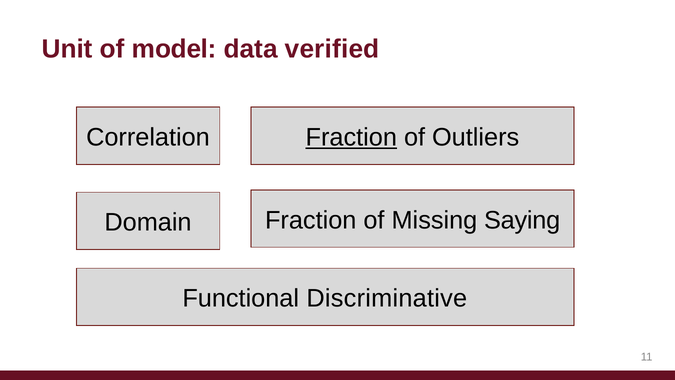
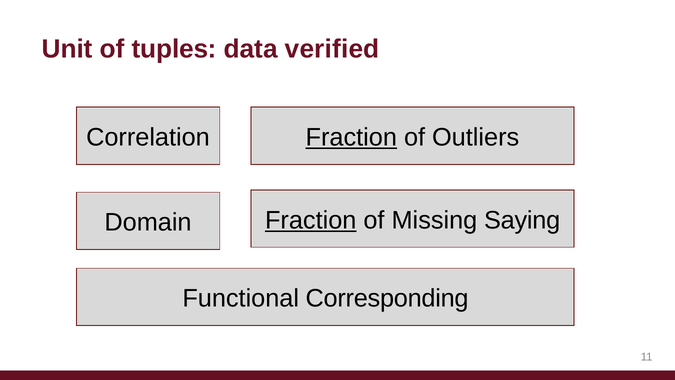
model: model -> tuples (174, 49)
Fraction underline: none -> present (311, 220)
Discriminative: Discriminative -> Corresponding (387, 298)
